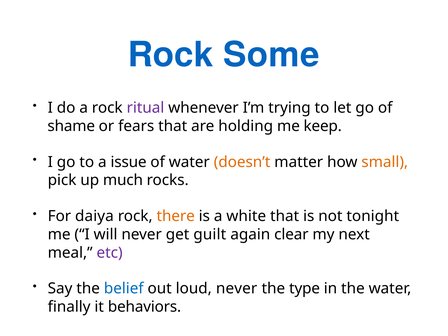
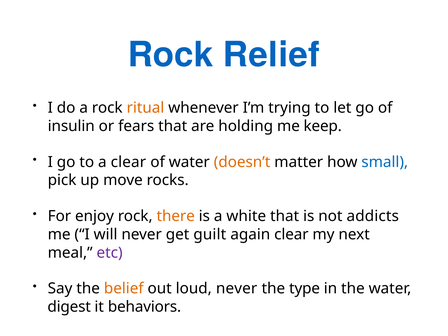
Some: Some -> Relief (271, 55)
ritual colour: purple -> orange (145, 108)
shame: shame -> insulin (71, 126)
a issue: issue -> clear (128, 162)
small colour: orange -> blue (385, 162)
much: much -> move (123, 180)
daiya: daiya -> enjoy (94, 216)
tonight: tonight -> addicts (373, 216)
belief colour: blue -> orange (124, 289)
finally: finally -> digest (69, 307)
